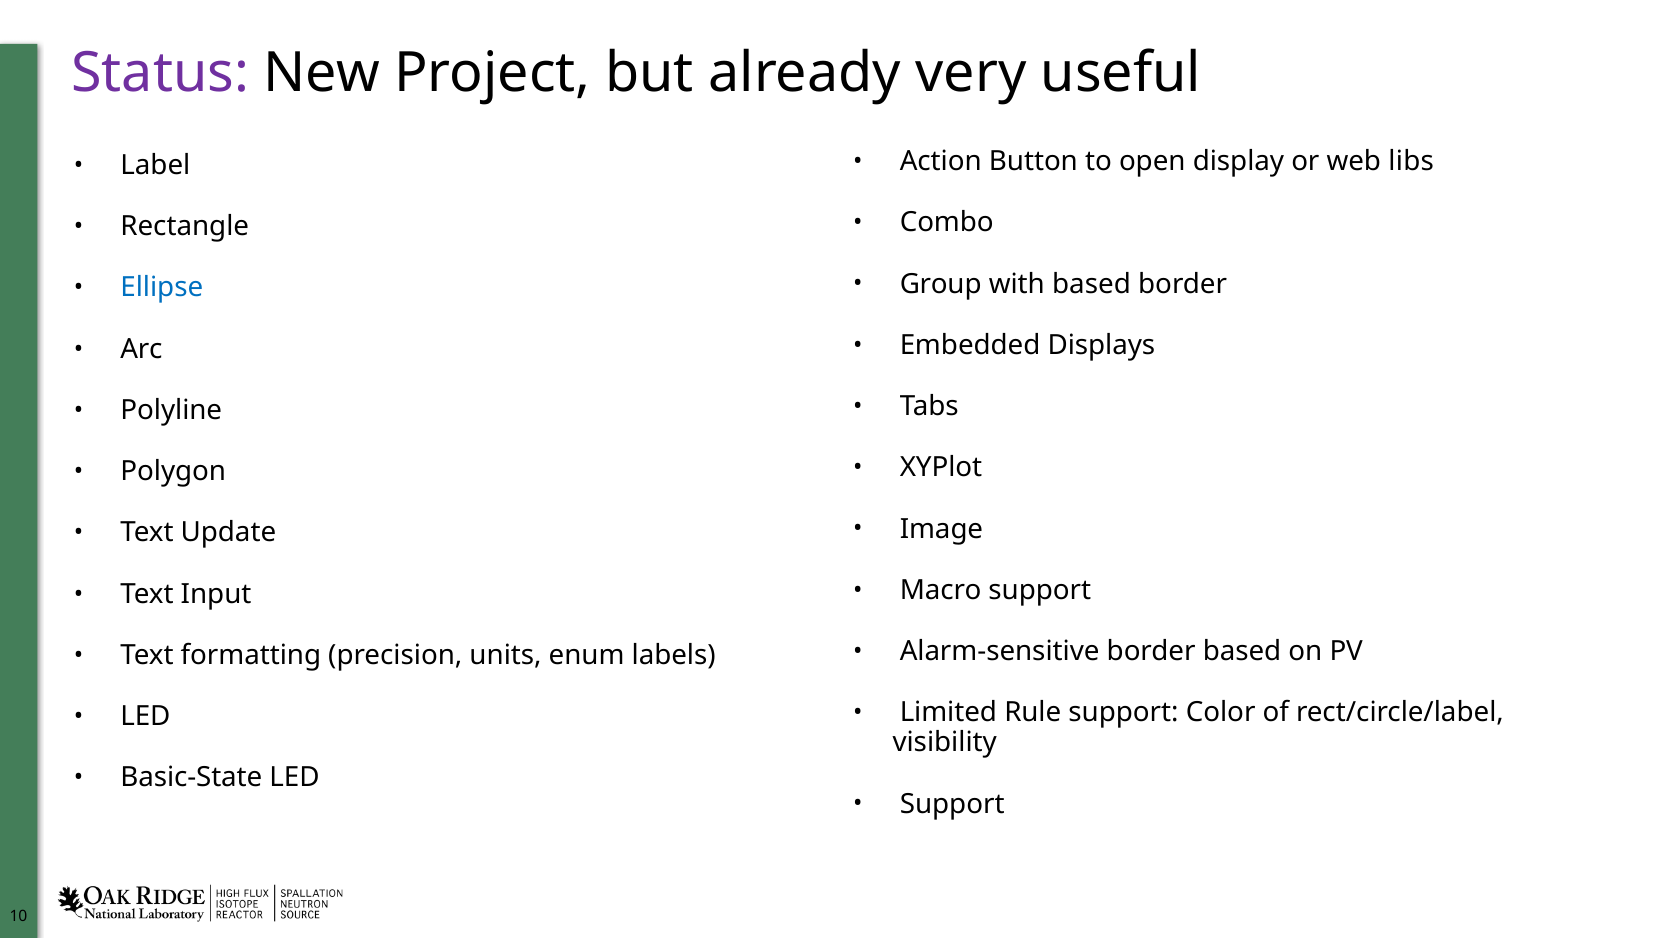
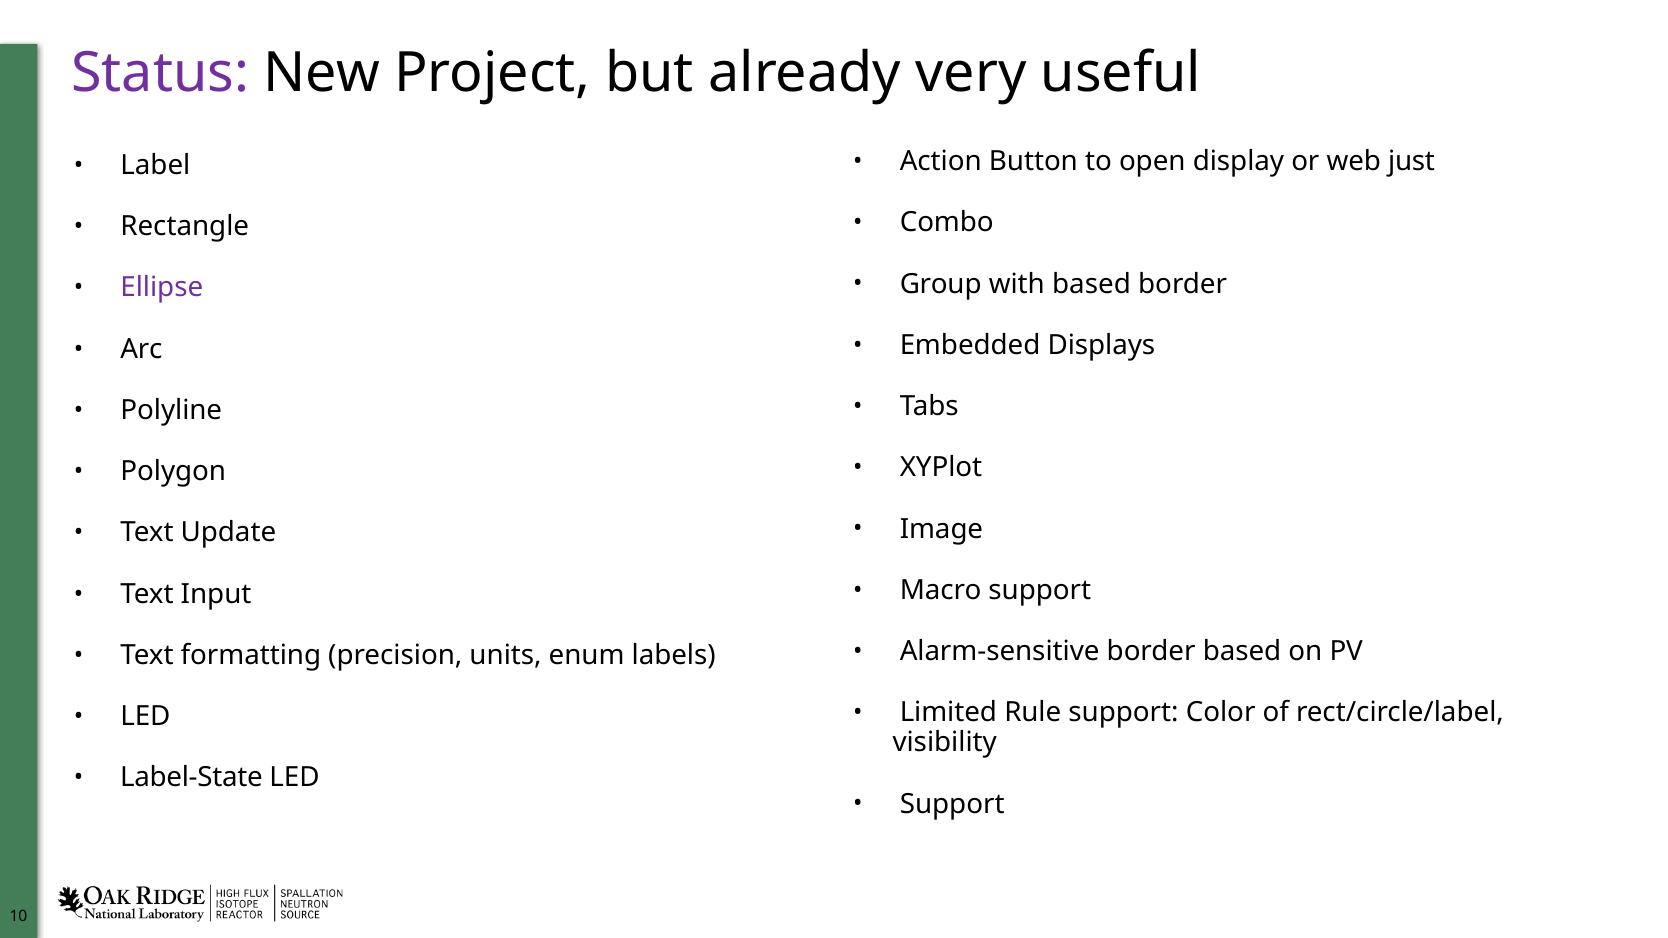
libs: libs -> just (1412, 161)
Ellipse colour: blue -> purple (162, 288)
Basic-State: Basic-State -> Label-State (191, 778)
